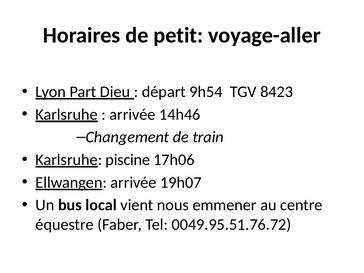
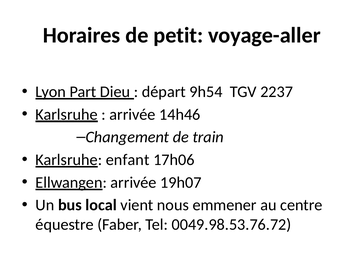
8423: 8423 -> 2237 (277, 92)
piscine: piscine -> enfant (128, 160)
0049.95.51.76.72: 0049.95.51.76.72 -> 0049.98.53.76.72 (231, 225)
